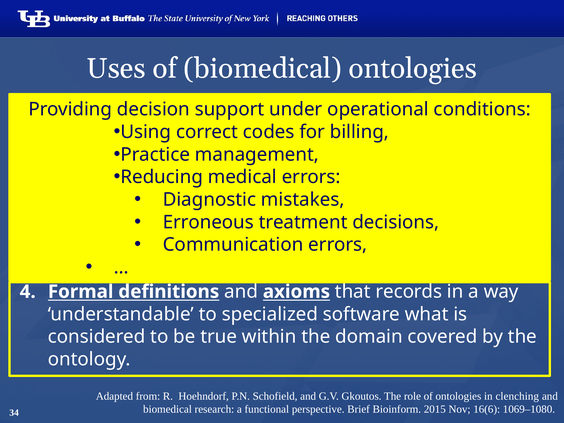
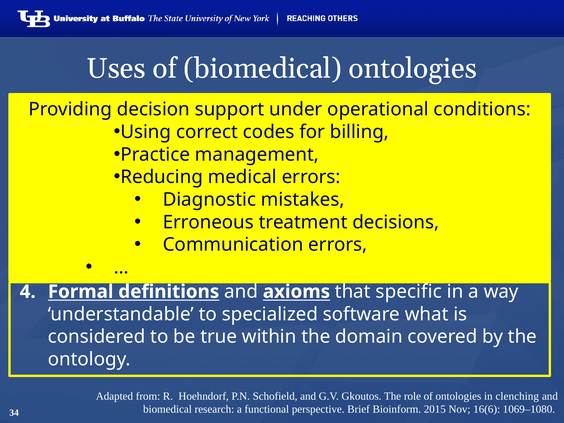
records: records -> specific (409, 292)
